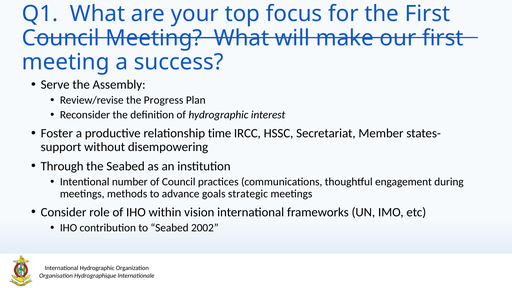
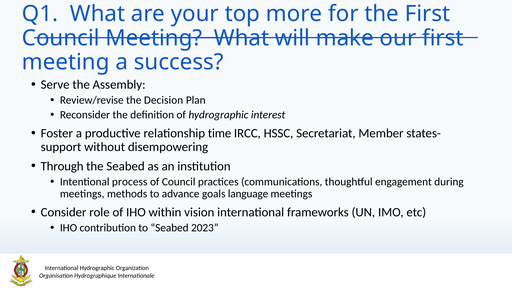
focus: focus -> more (294, 14)
Progress: Progress -> Decision (164, 100)
number: number -> process (130, 182)
strategic: strategic -> language (248, 194)
2002: 2002 -> 2023 (205, 228)
